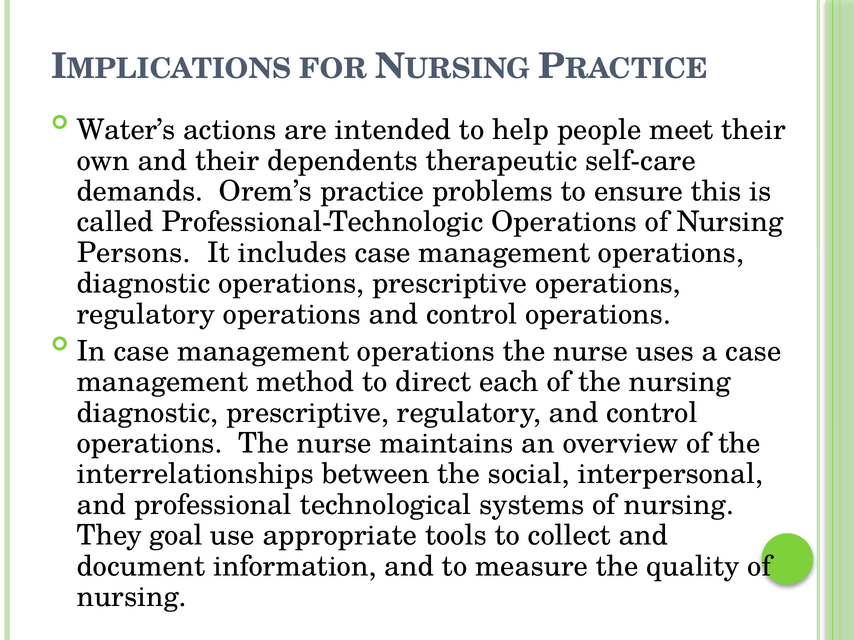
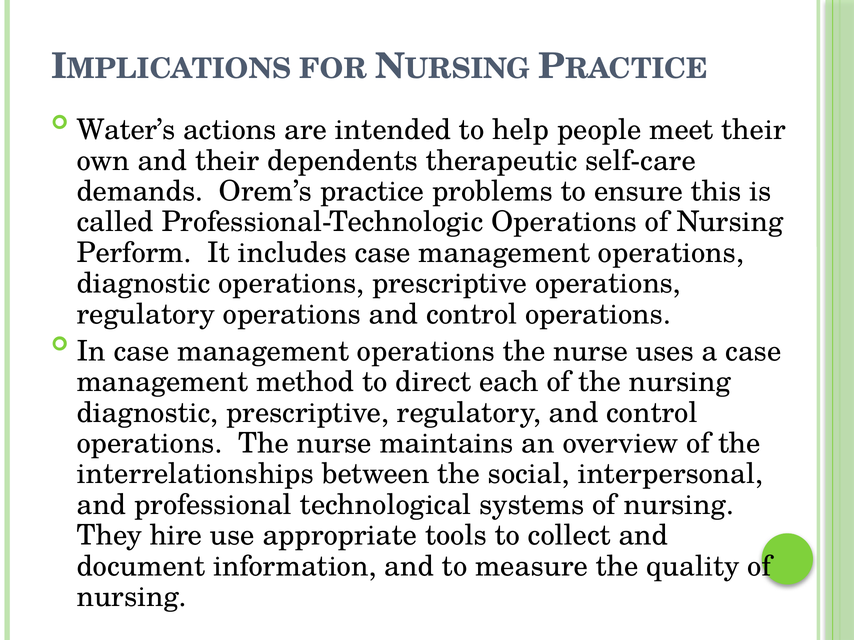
Persons: Persons -> Perform (134, 253)
goal: goal -> hire (176, 536)
